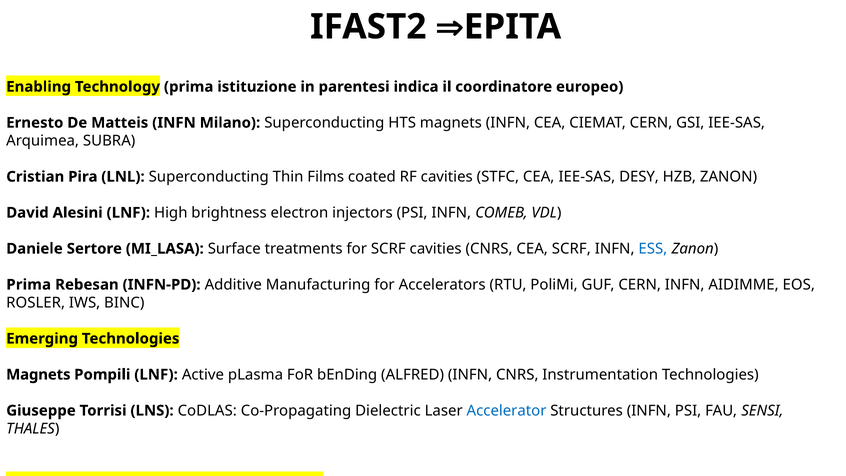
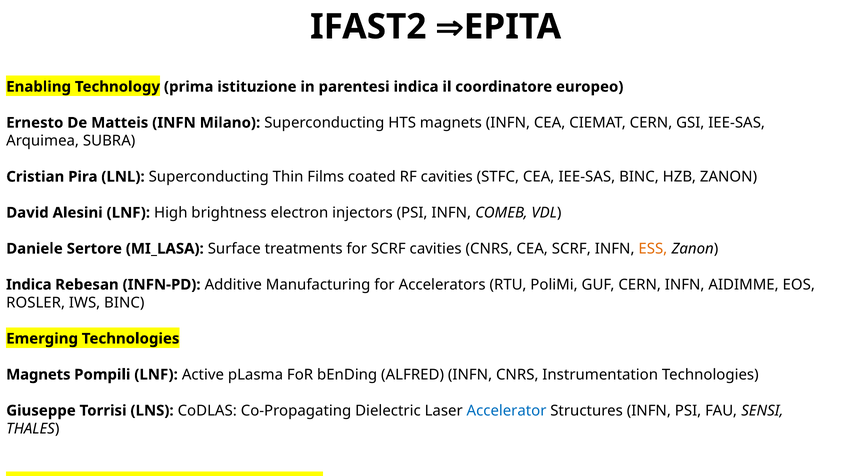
IEE-SAS DESY: DESY -> BINC (639, 177)
ESS colour: blue -> orange (653, 249)
Prima: Prima -> Indica (29, 285)
